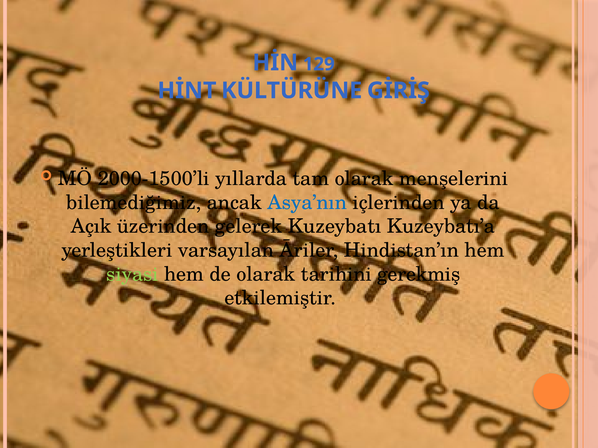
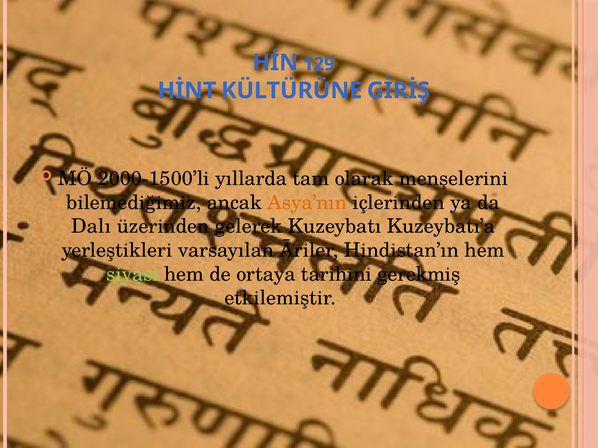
Asya’nın colour: blue -> orange (307, 203)
Açık: Açık -> Dalı (91, 227)
de olarak: olarak -> ortaya (266, 274)
